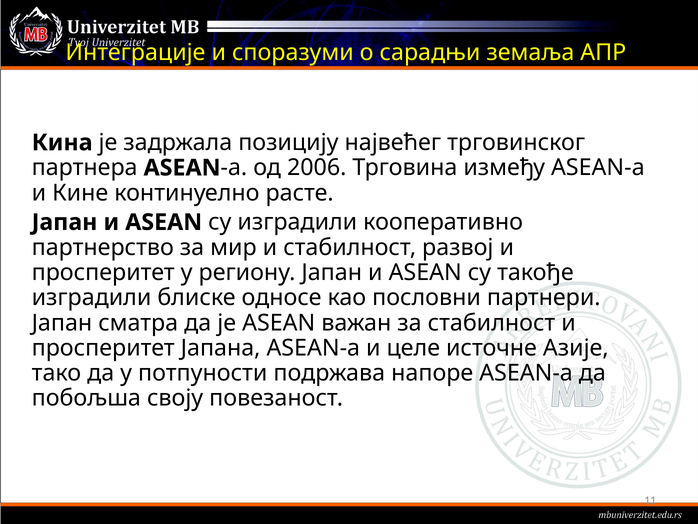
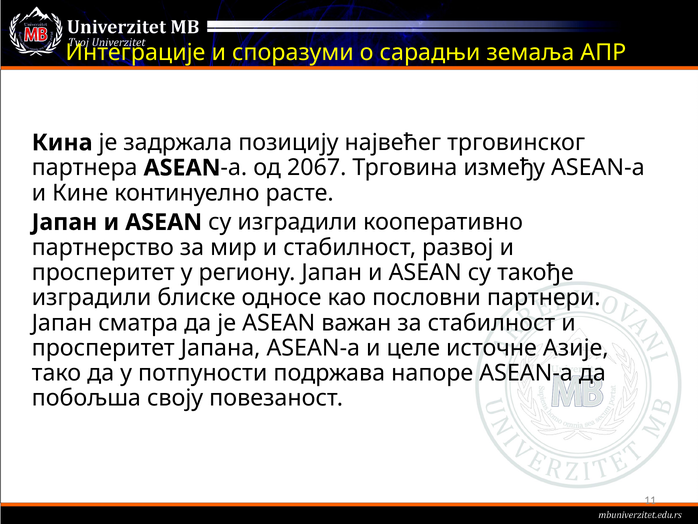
2006: 2006 -> 2067 (317, 168)
